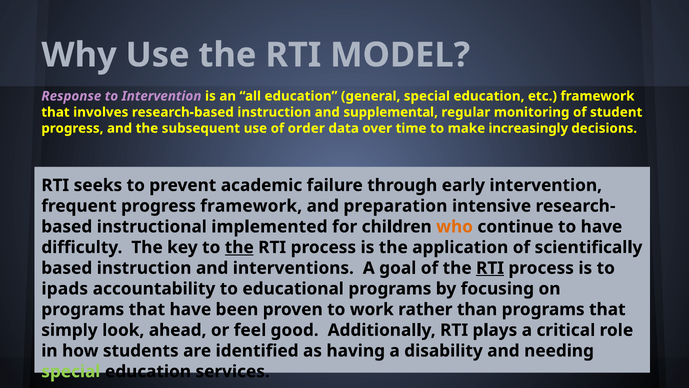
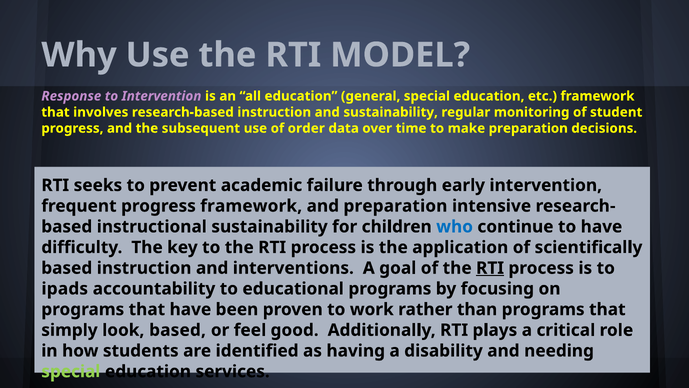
and supplemental: supplemental -> sustainability (391, 112)
make increasingly: increasingly -> preparation (528, 128)
instructional implemented: implemented -> sustainability (269, 226)
who colour: orange -> blue (455, 226)
the underline: present -> none (239, 247)
look ahead: ahead -> based (178, 330)
